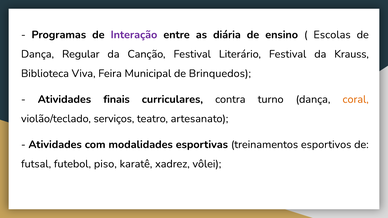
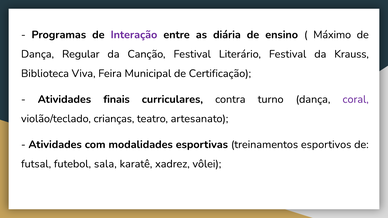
Escolas: Escolas -> Máximo (332, 35)
Brinquedos: Brinquedos -> Certificação (220, 74)
coral colour: orange -> purple (356, 99)
serviços: serviços -> crianças (114, 119)
piso: piso -> sala (105, 164)
